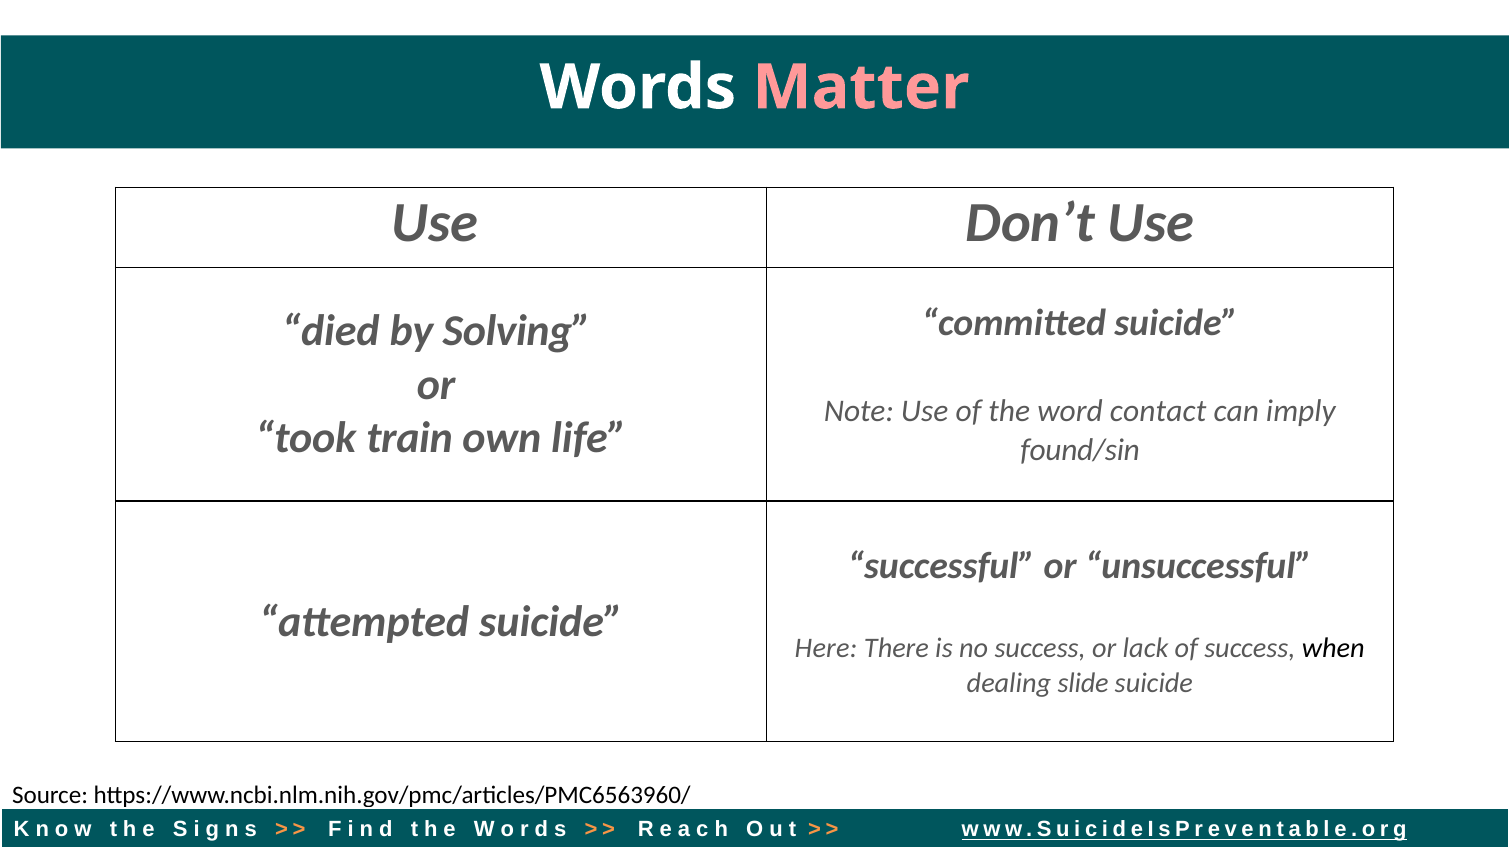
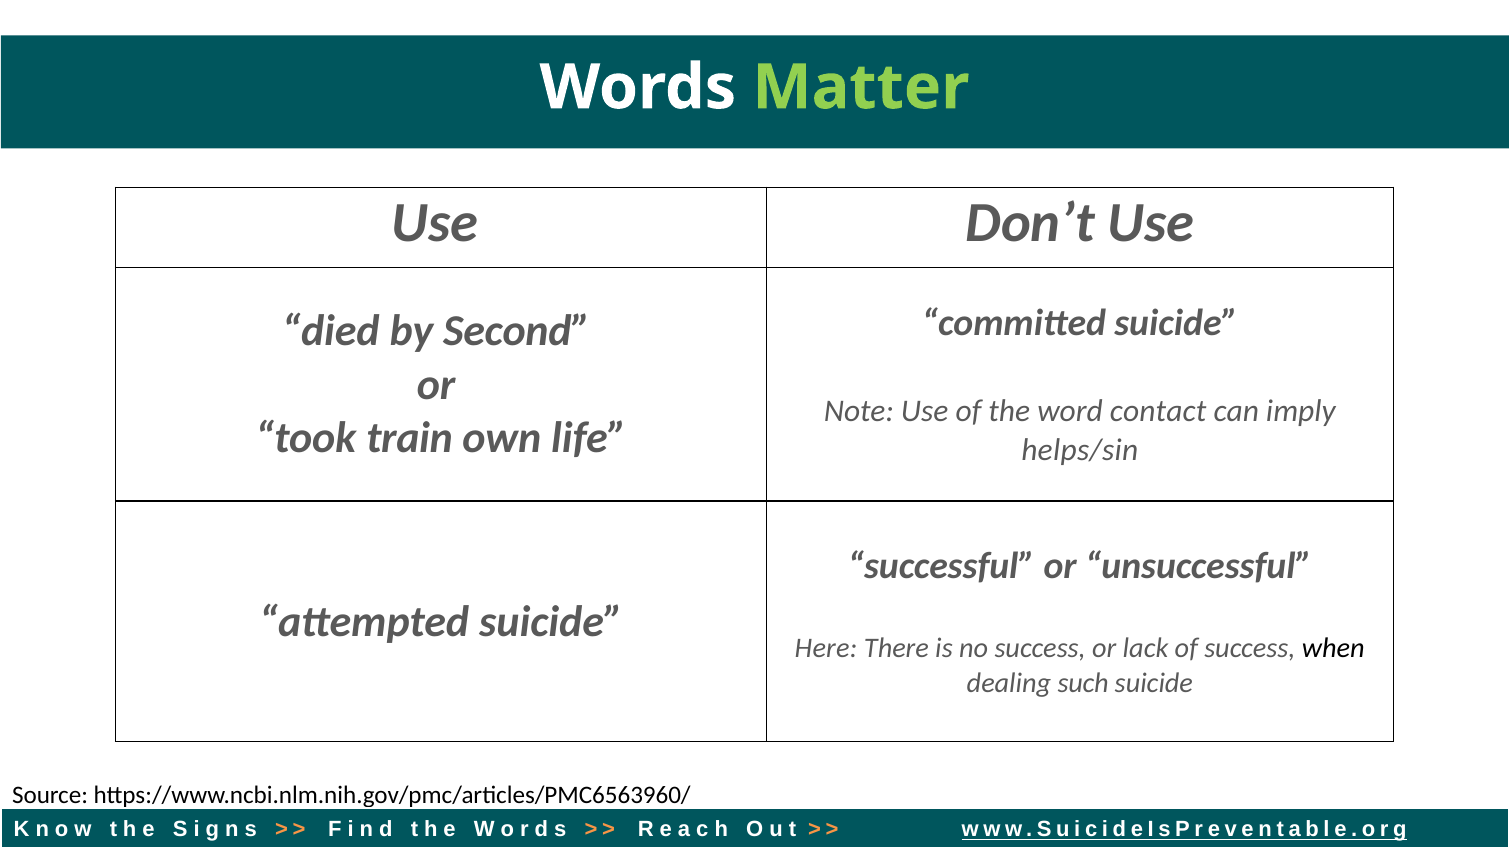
Matter colour: pink -> light green (861, 87)
Solving: Solving -> Second (517, 331)
found/sin: found/sin -> helps/sin (1080, 450)
slide: slide -> such (1083, 683)
